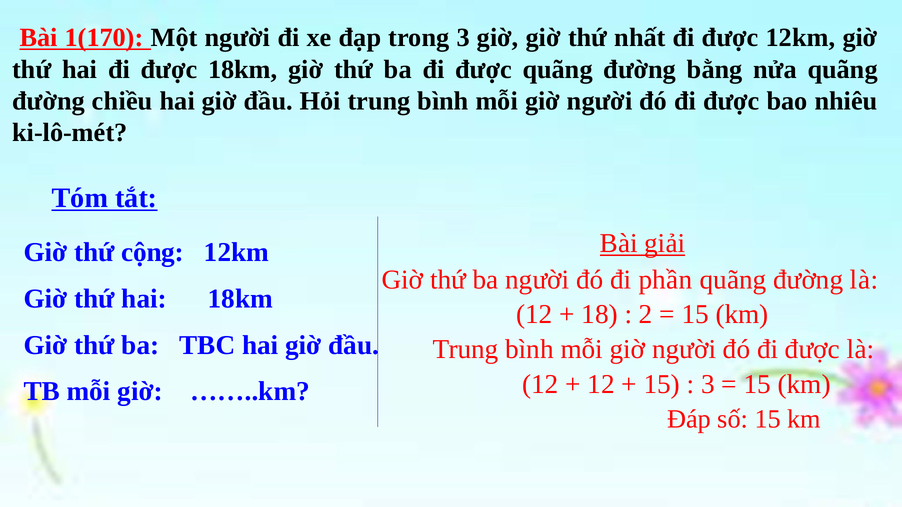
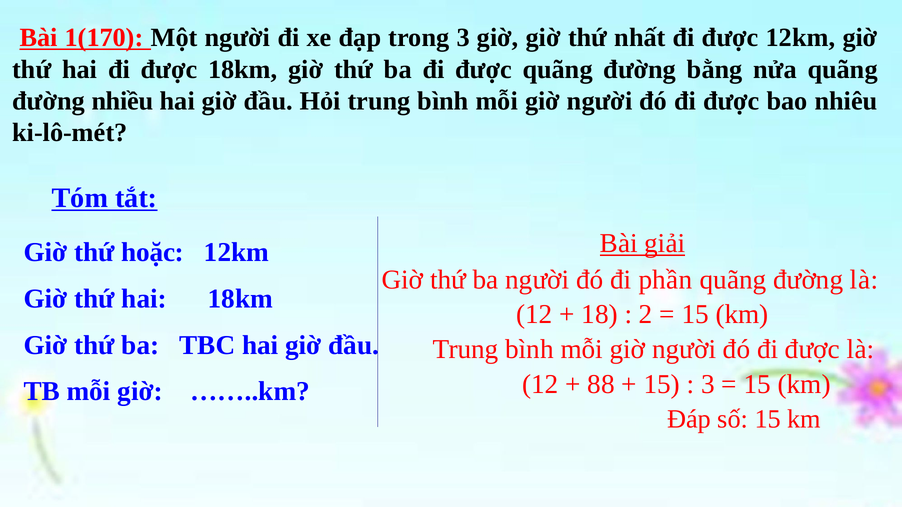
chiều: chiều -> nhiều (122, 101)
cộng: cộng -> hoặc (153, 253)
12: 12 -> 88 (601, 384)
